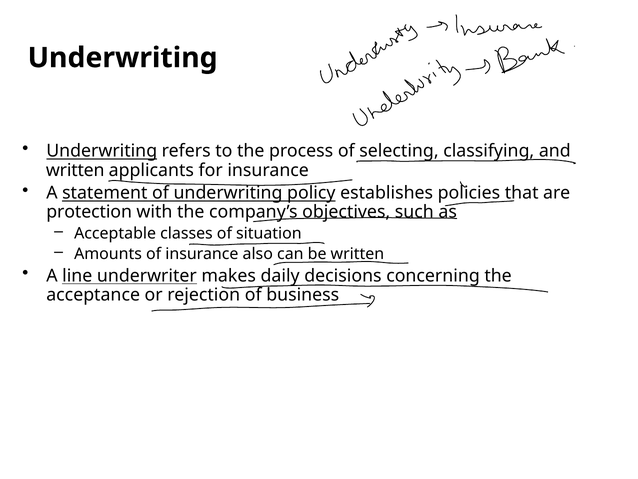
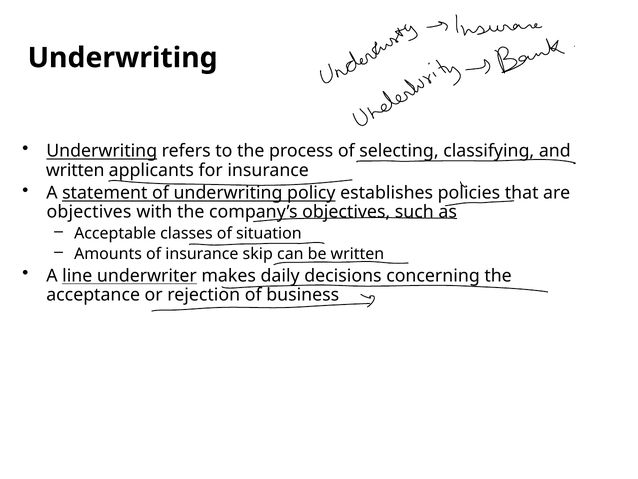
protection: protection -> objectives (89, 212)
also: also -> skip (258, 254)
